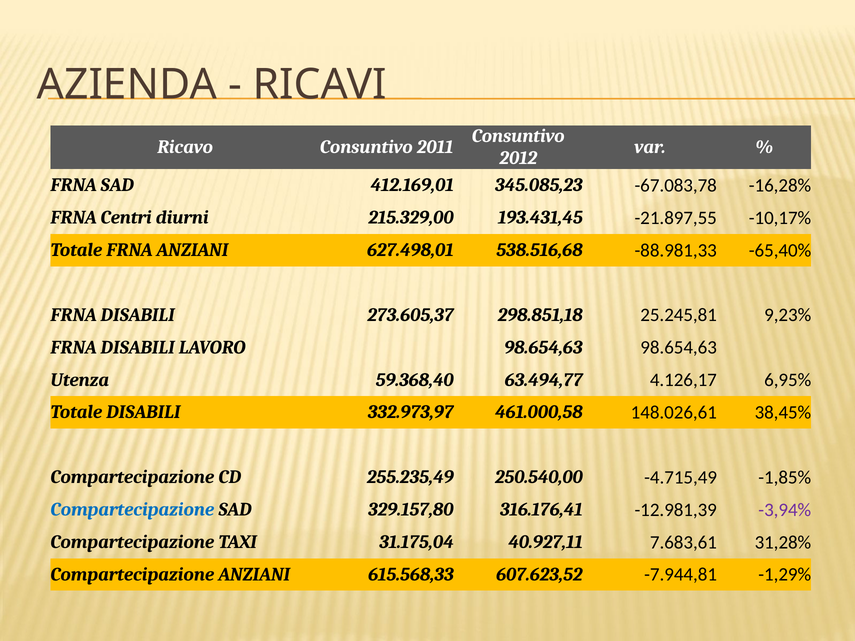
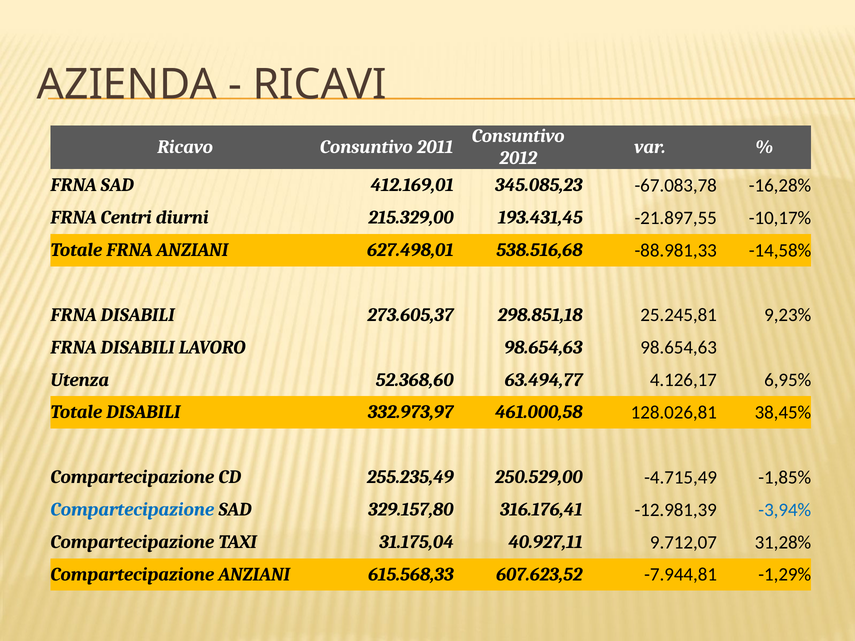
-65,40%: -65,40% -> -14,58% (780, 250)
59.368,40: 59.368,40 -> 52.368,60 (415, 380)
148.026,61: 148.026,61 -> 128.026,81 (674, 413)
250.540,00: 250.540,00 -> 250.529,00 (539, 477)
-3,94% colour: purple -> blue (785, 510)
7.683,61: 7.683,61 -> 9.712,07 (683, 542)
